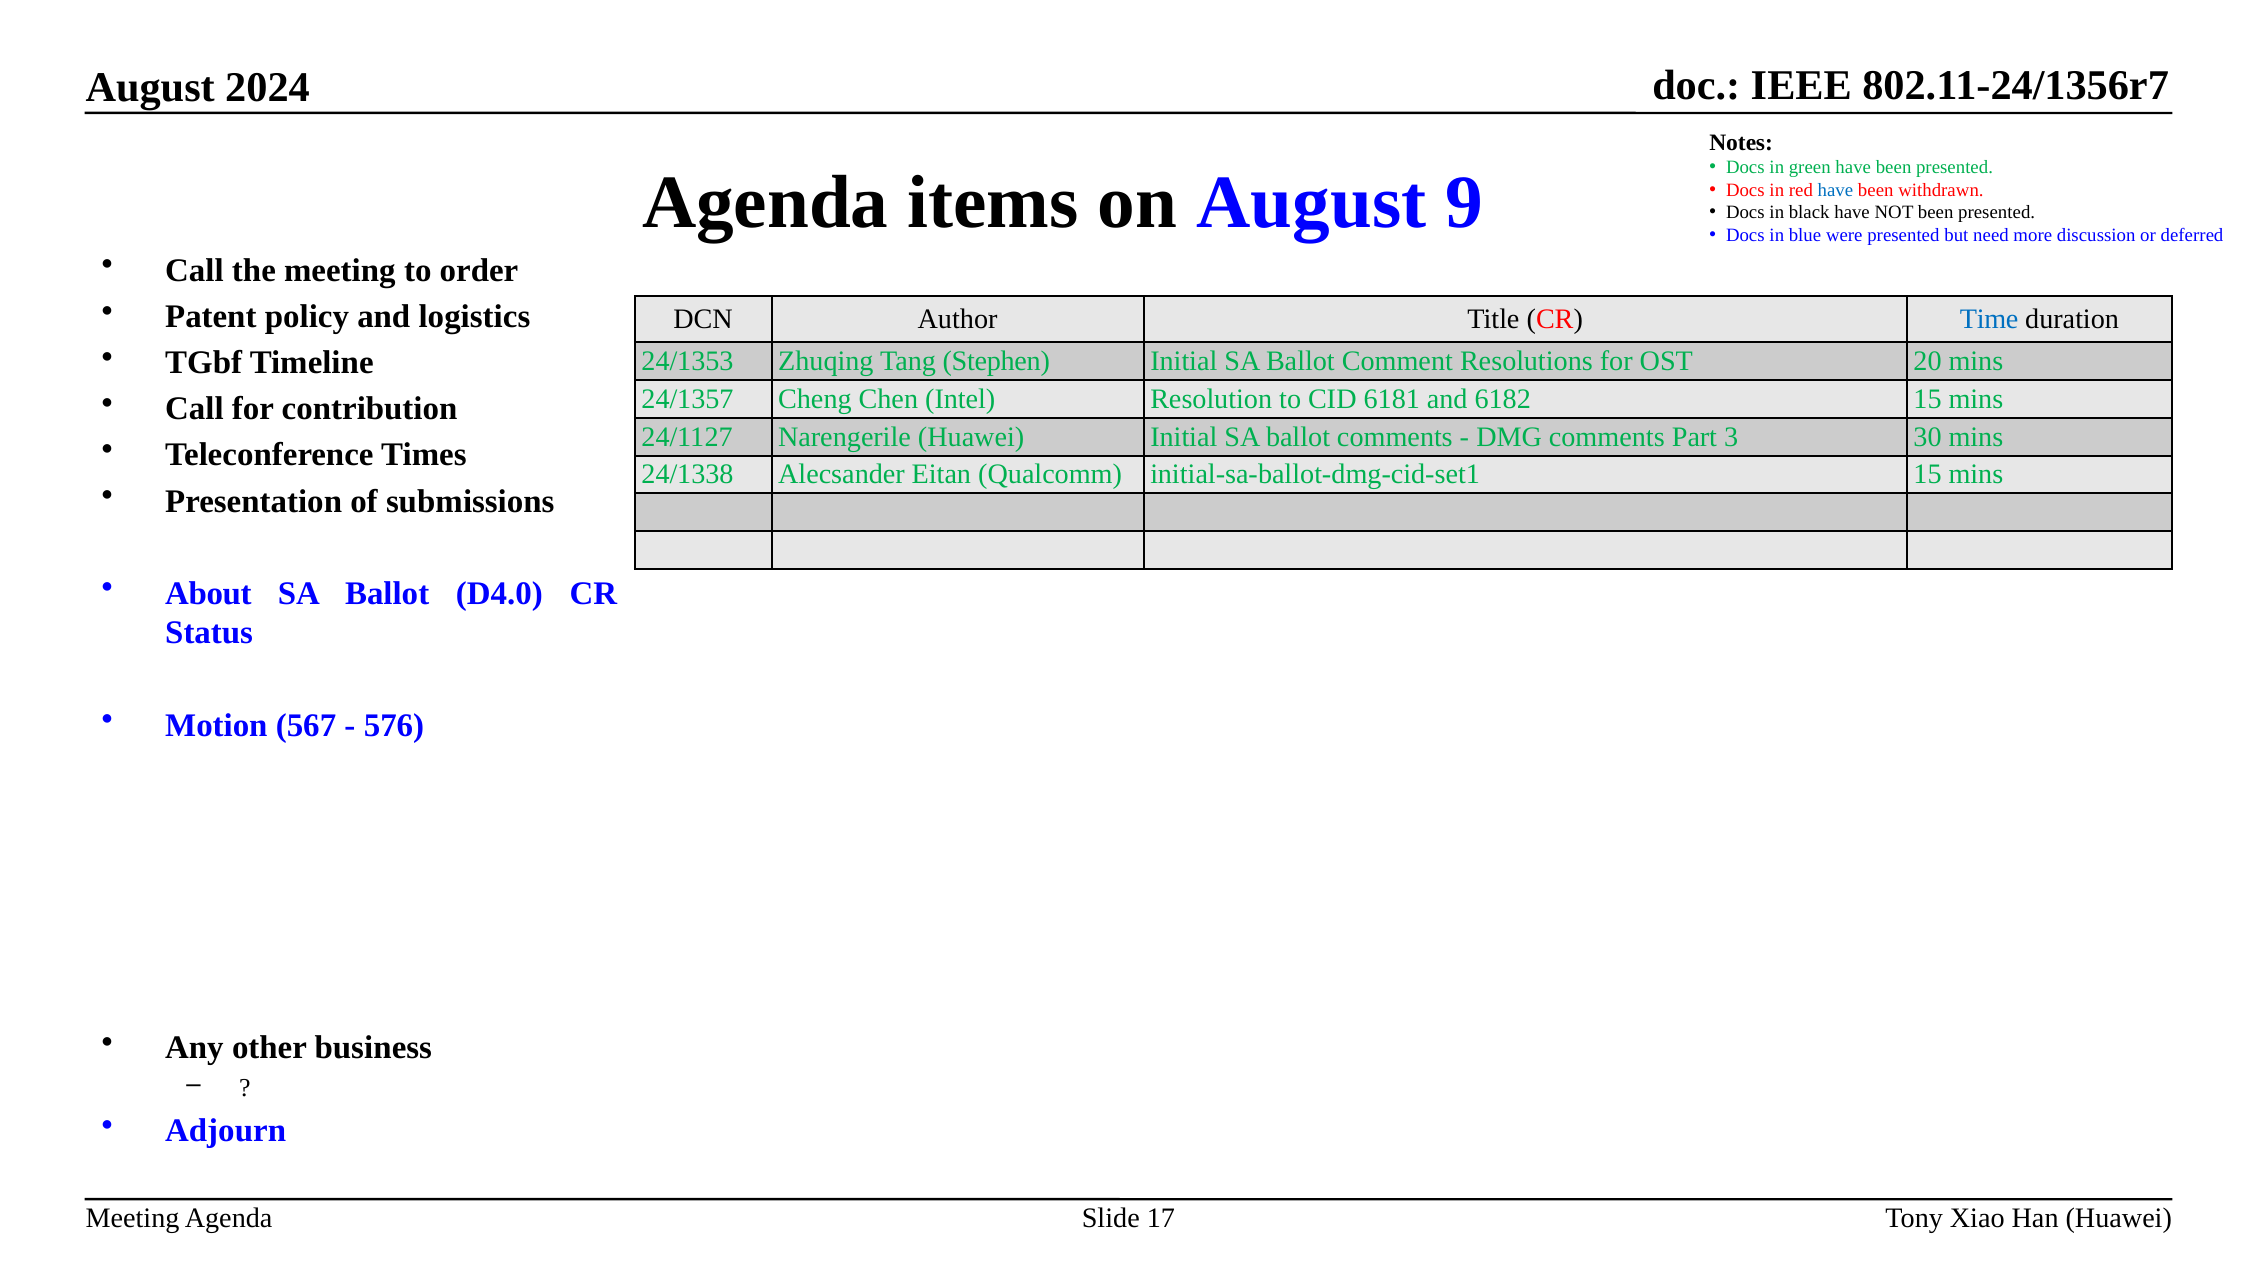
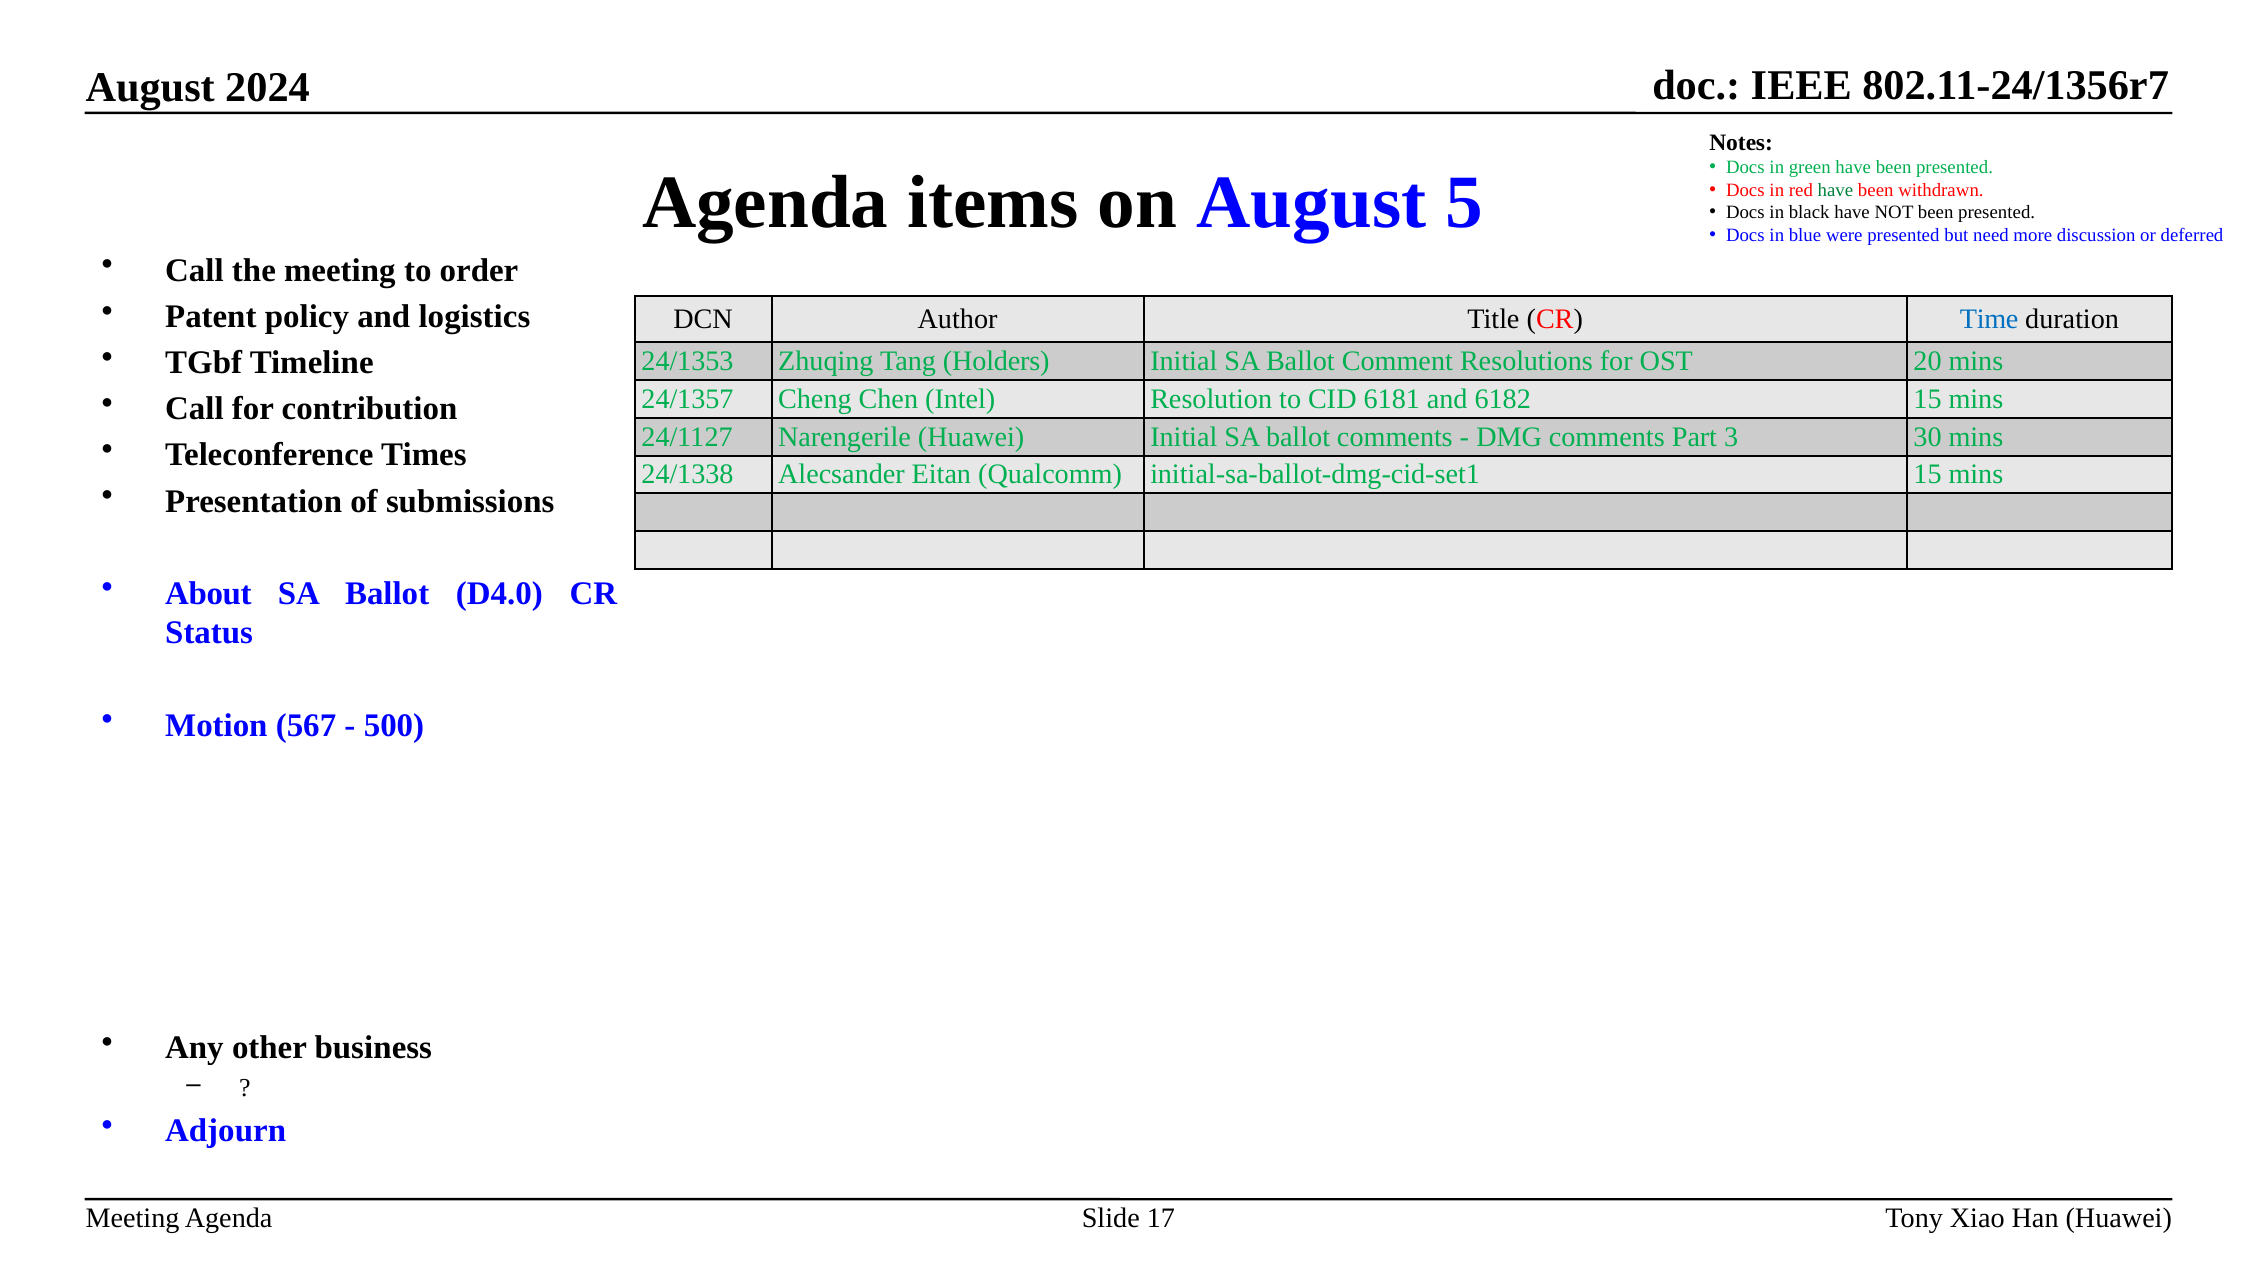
9: 9 -> 5 (1464, 203)
have colour: blue -> green (1835, 190)
Stephen: Stephen -> Holders (996, 361)
576: 576 -> 500 (394, 725)
